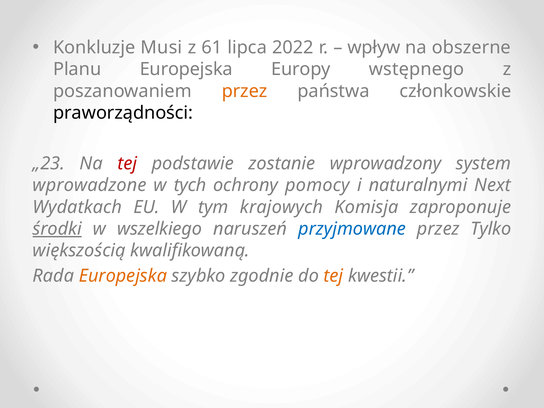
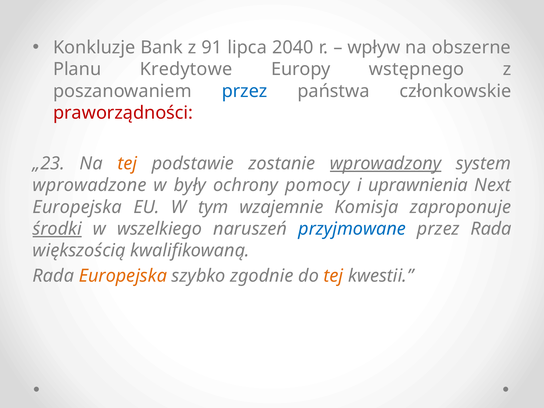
Musi: Musi -> Bank (162, 48)
61: 61 -> 91 (212, 48)
2022: 2022 -> 2040 (293, 48)
Planu Europejska: Europejska -> Kredytowe (186, 69)
przez colour: orange -> blue (245, 91)
praworządności colour: black -> red (123, 113)
tej colour: red -> orange (127, 164)
wprowadzony underline: none -> present (386, 164)
tych: tych -> były (190, 185)
naturalnymi: naturalnymi -> uprawnienia (418, 185)
Wydatkach: Wydatkach -> Europejska (77, 207)
krajowych: krajowych -> wzajemnie (282, 207)
przez Tylko: Tylko -> Rada (491, 229)
